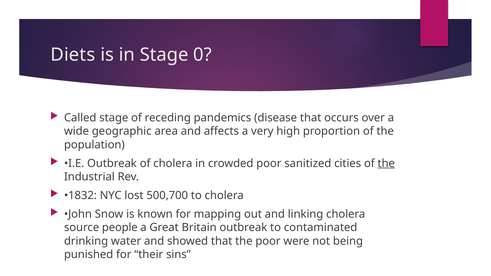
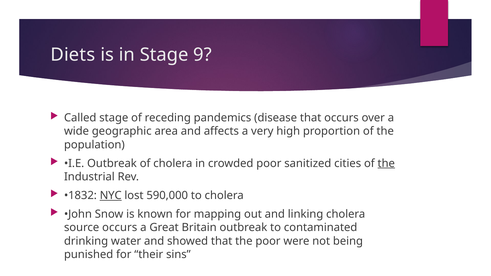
0: 0 -> 9 (202, 55)
NYC underline: none -> present (111, 196)
500,700: 500,700 -> 590,000 (167, 196)
source people: people -> occurs (120, 228)
